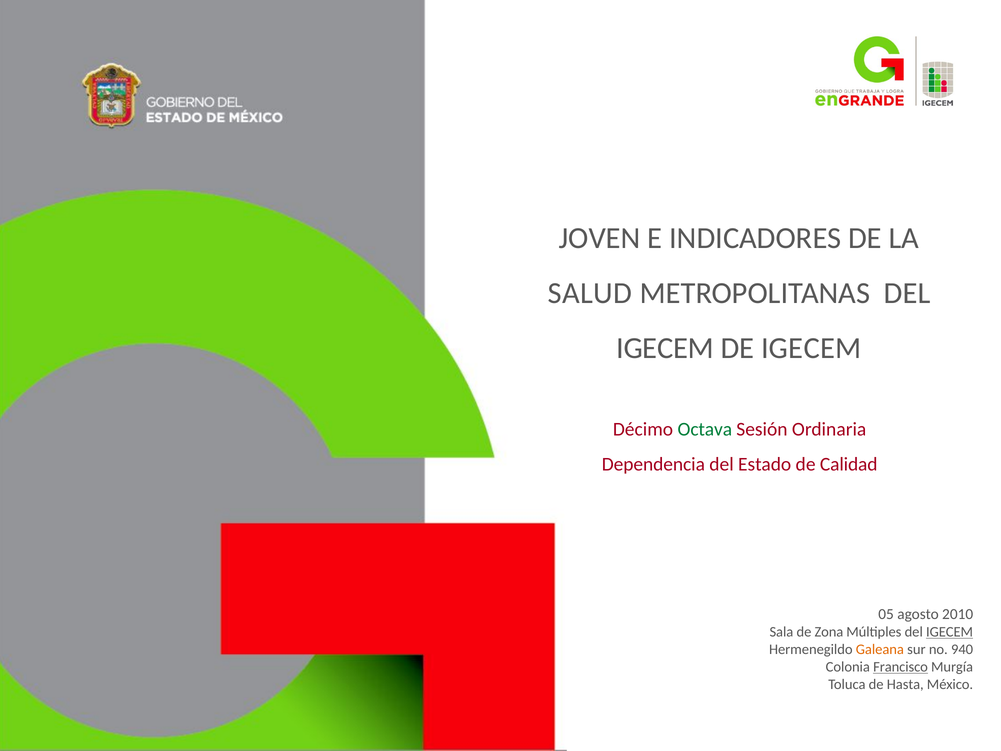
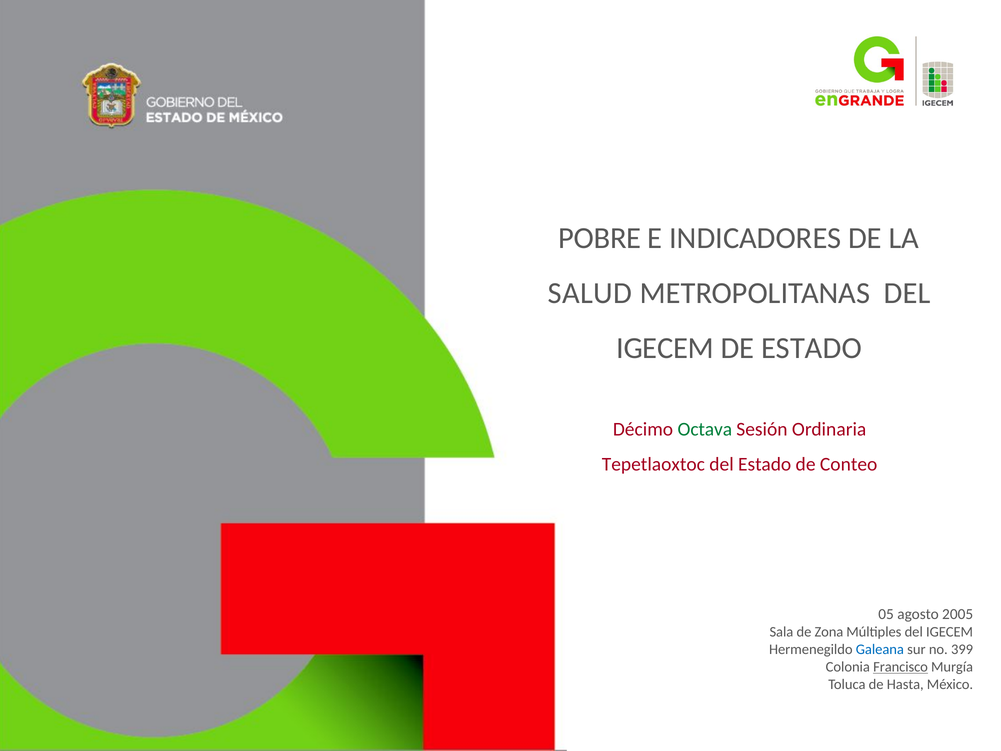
JOVEN: JOVEN -> POBRE (600, 238)
DE IGECEM: IGECEM -> ESTADO (811, 348)
Dependencia: Dependencia -> Tepetlaoxtoc (653, 464)
Calidad: Calidad -> Conteo (849, 464)
2010: 2010 -> 2005 (958, 614)
IGECEM underline: present -> none (950, 632)
Galeana colour: orange -> blue (880, 649)
940: 940 -> 399 (962, 649)
